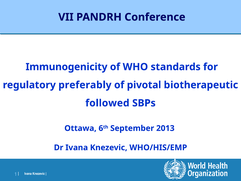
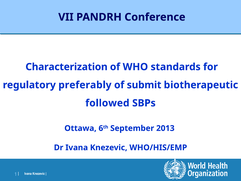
Immunogenicity: Immunogenicity -> Characterization (67, 67)
pivotal: pivotal -> submit (144, 85)
